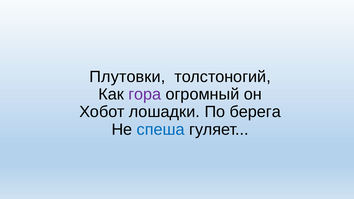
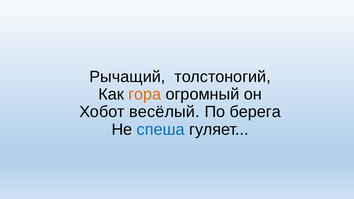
Плутовки: Плутовки -> Рычащий (127, 77)
гора colour: purple -> orange (145, 94)
лошадки: лошадки -> весёлый (164, 112)
